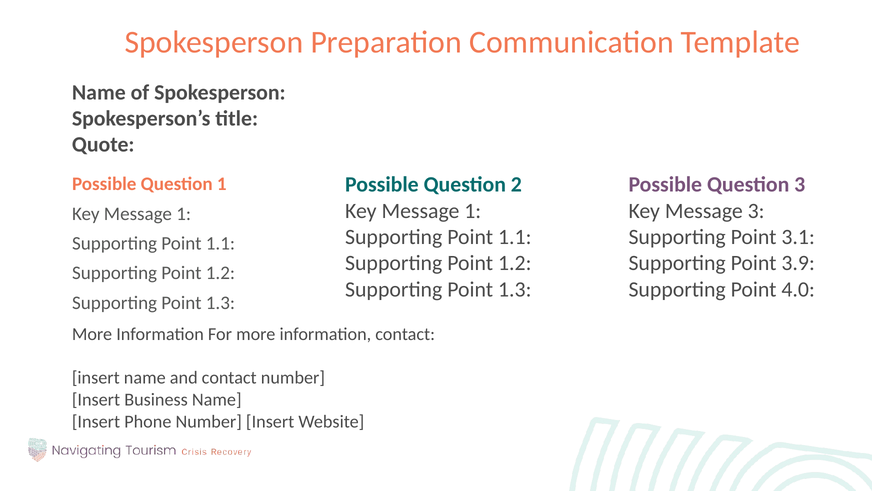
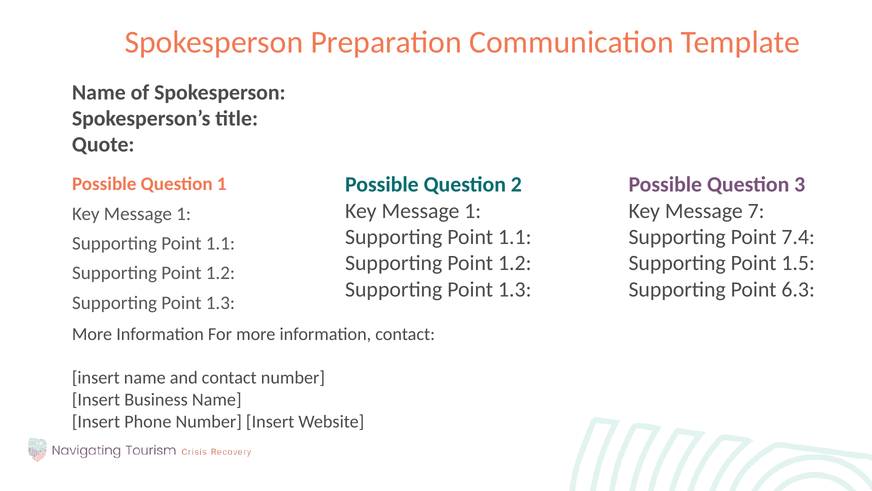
Message 3: 3 -> 7 (756, 211)
3.1: 3.1 -> 7.4 (798, 237)
3.9: 3.9 -> 1.5 (798, 263)
4.0: 4.0 -> 6.3 (798, 289)
